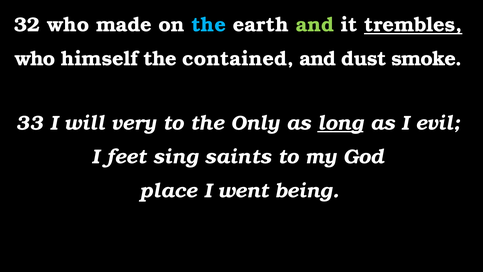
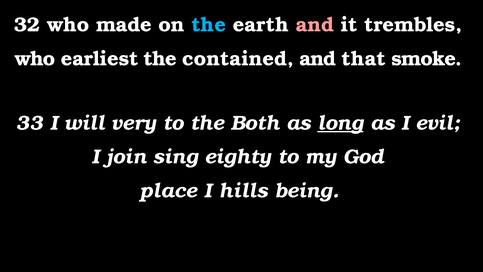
and colour: light green -> pink (315, 25)
trembles underline: present -> none (413, 25)
himself: himself -> earliest (100, 59)
dust: dust -> that (364, 59)
Only: Only -> Both (255, 123)
feet: feet -> join (126, 157)
saints: saints -> eighty (238, 157)
went: went -> hills (243, 191)
